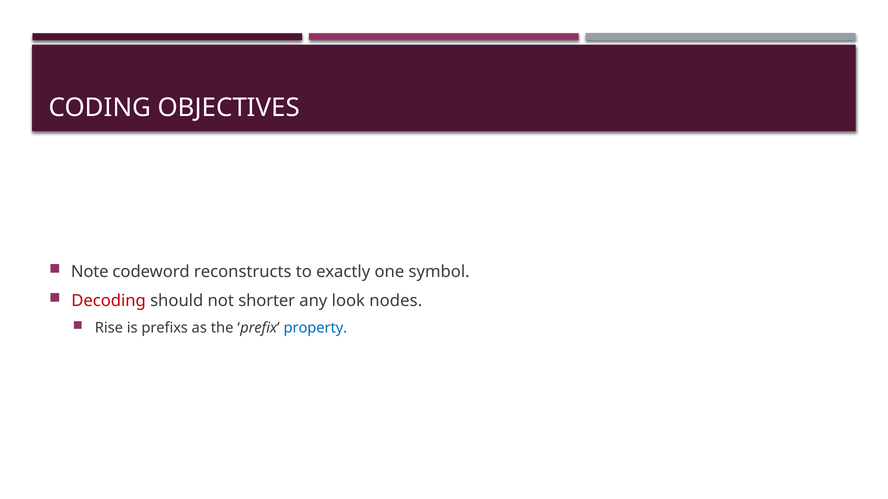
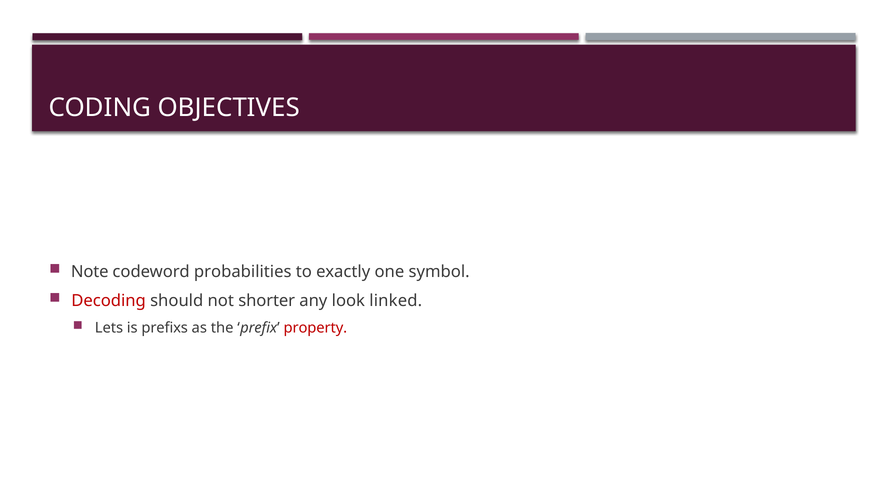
reconstructs: reconstructs -> probabilities (243, 272)
nodes: nodes -> linked (396, 301)
Rise: Rise -> Lets (109, 328)
property colour: blue -> red (315, 328)
